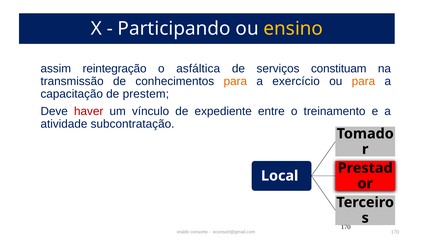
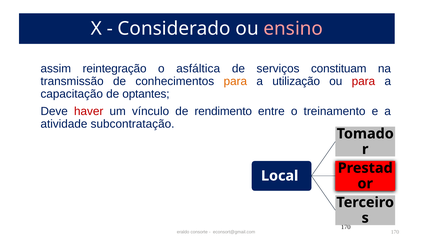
Participando: Participando -> Considerado (174, 28)
ensino colour: yellow -> pink (293, 28)
exercício: exercício -> utilização (296, 81)
para colour: orange -> red (363, 81)
prestem: prestem -> optantes (146, 94)
expediente: expediente -> rendimento (223, 111)
